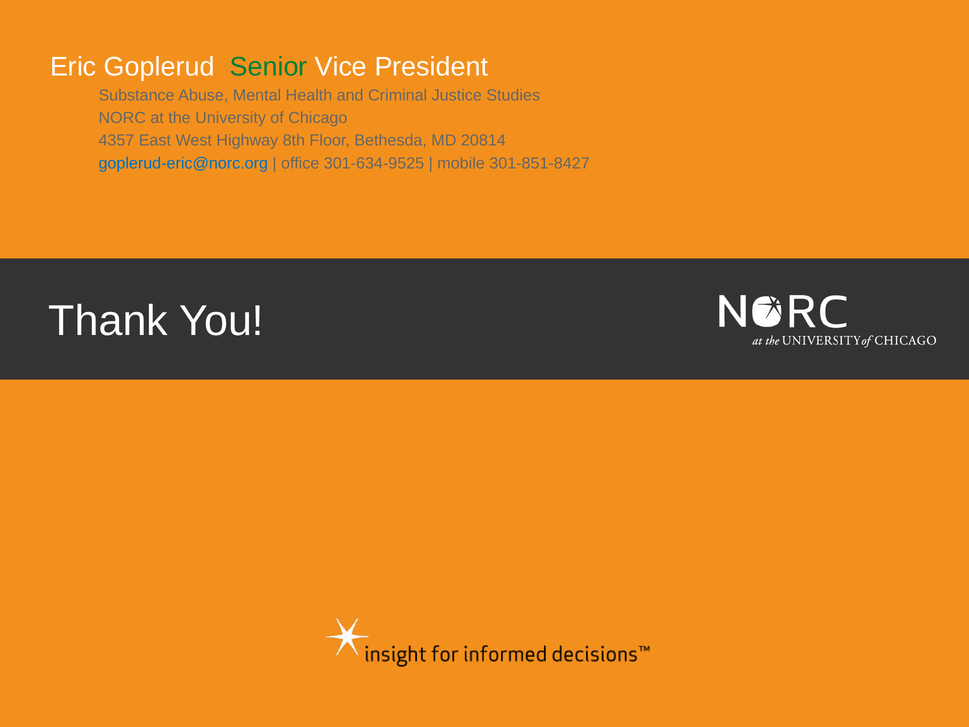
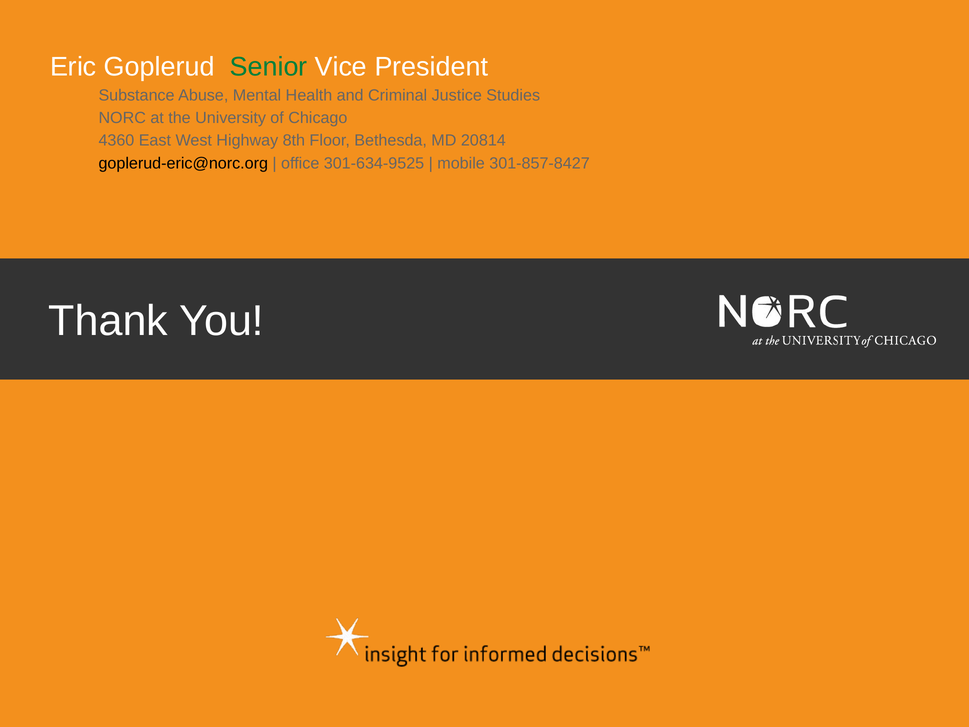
4357: 4357 -> 4360 (116, 141)
goplerud-eric@norc.org colour: blue -> black (183, 163)
301-851-8427: 301-851-8427 -> 301-857-8427 (540, 163)
